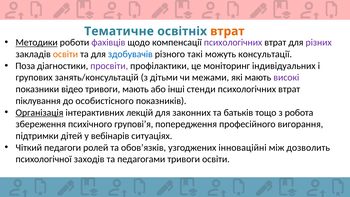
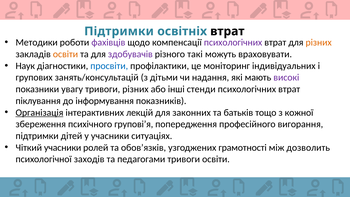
Тематичне: Тематичне -> Підтримки (119, 31)
втрат colour: orange -> black (227, 31)
Методики underline: present -> none (37, 42)
різних colour: purple -> orange (319, 42)
здобувачів colour: blue -> purple (130, 54)
консультації: консультації -> враховувати (265, 54)
Поза: Поза -> Наук (25, 66)
просвіти colour: purple -> blue (109, 66)
межами: межами -> надання (211, 77)
відео: відео -> увагу (72, 89)
тривоги мають: мають -> різних (135, 89)
особистісного: особистісного -> інформування (105, 101)
робота: робота -> кожної (299, 112)
у вебінарів: вебінарів -> учасники (110, 136)
Чіткий педагоги: педагоги -> учасники (63, 147)
інноваційні: інноваційні -> грамотності (243, 147)
